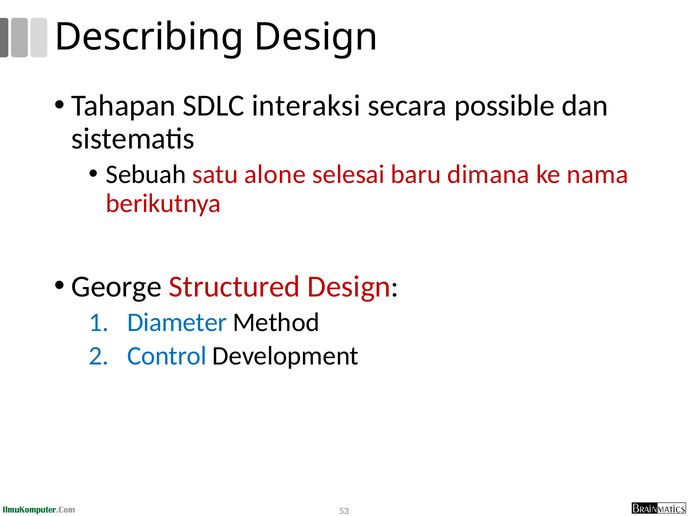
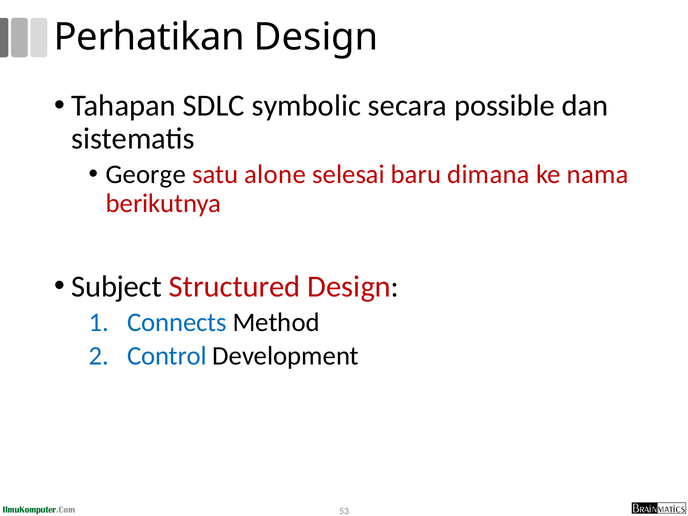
Describing: Describing -> Perhatikan (149, 37)
interaksi: interaksi -> symbolic (306, 106)
Sebuah: Sebuah -> George (146, 175)
George: George -> Subject (117, 287)
Diameter: Diameter -> Connects (177, 322)
